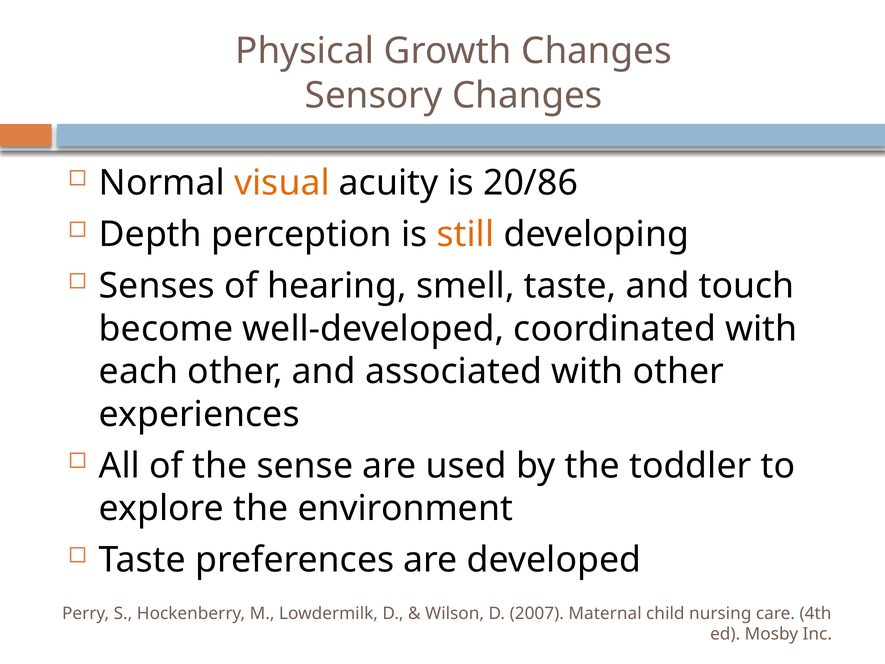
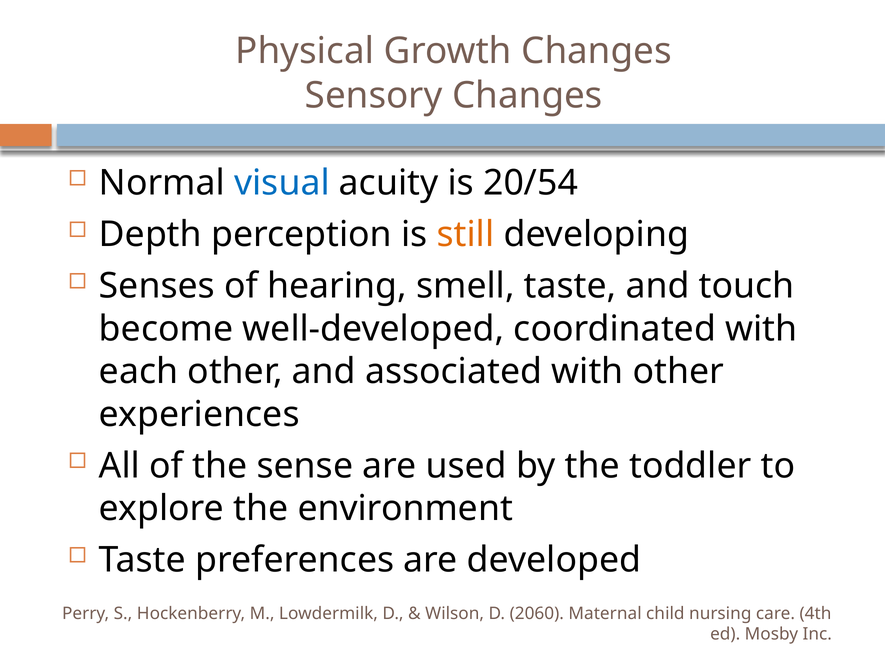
visual colour: orange -> blue (282, 183)
20/86: 20/86 -> 20/54 (531, 183)
2007: 2007 -> 2060 (537, 613)
